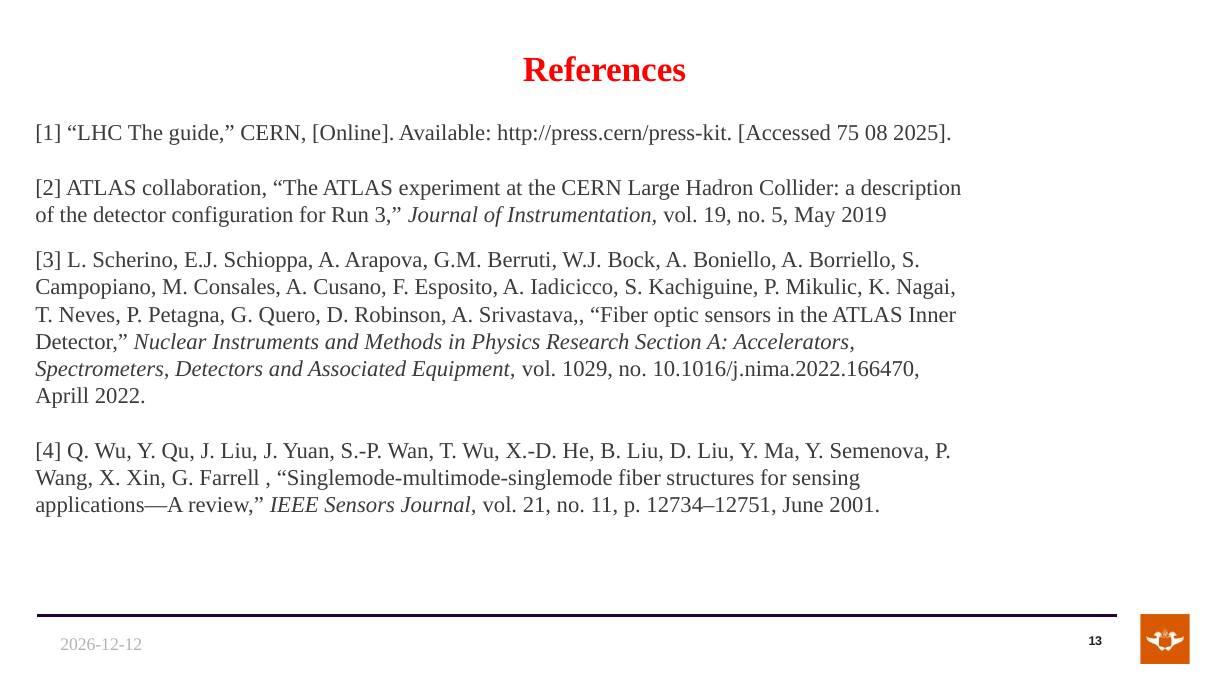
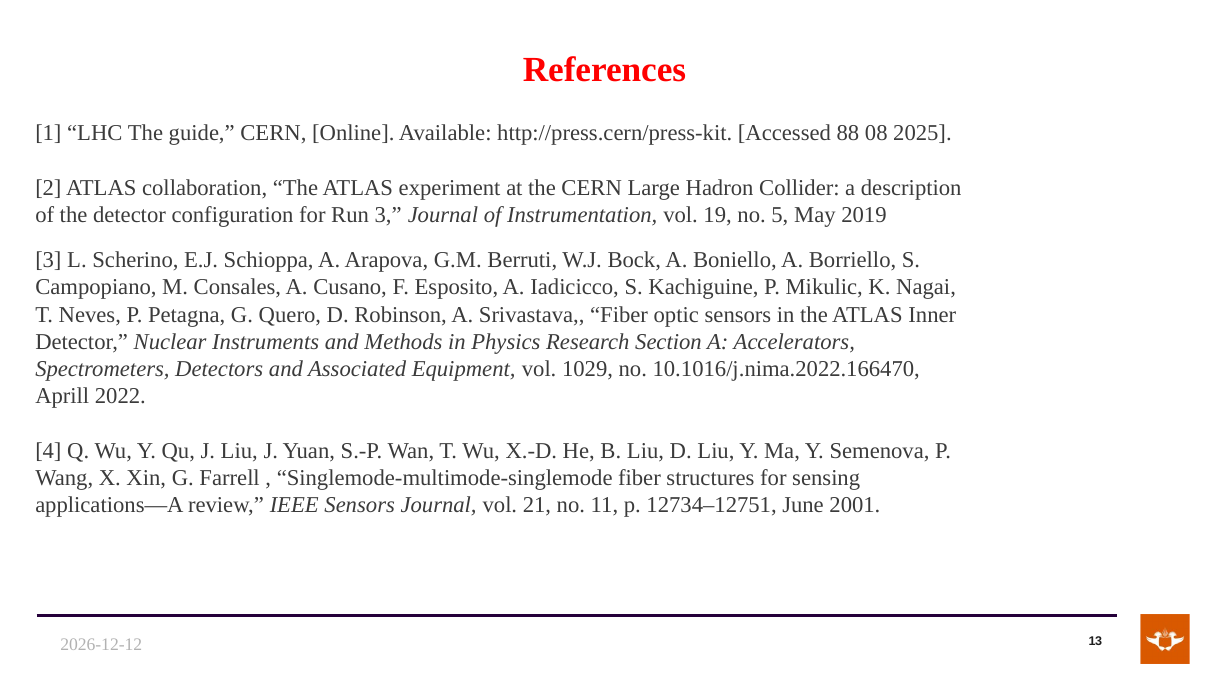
75: 75 -> 88 (848, 133)
